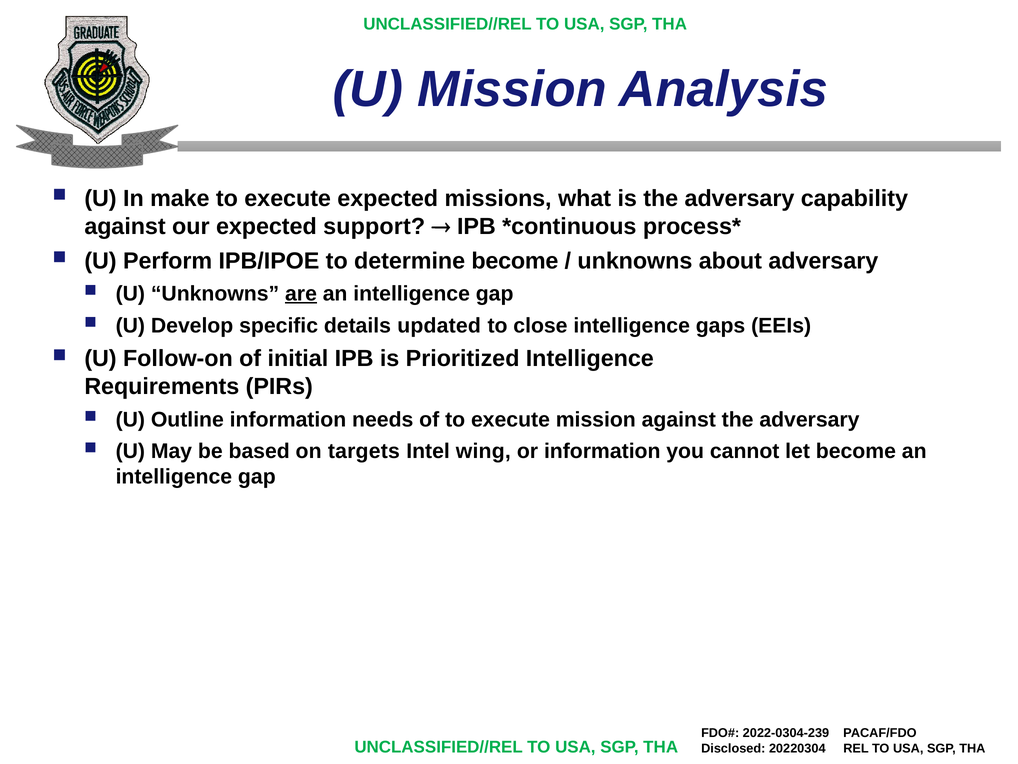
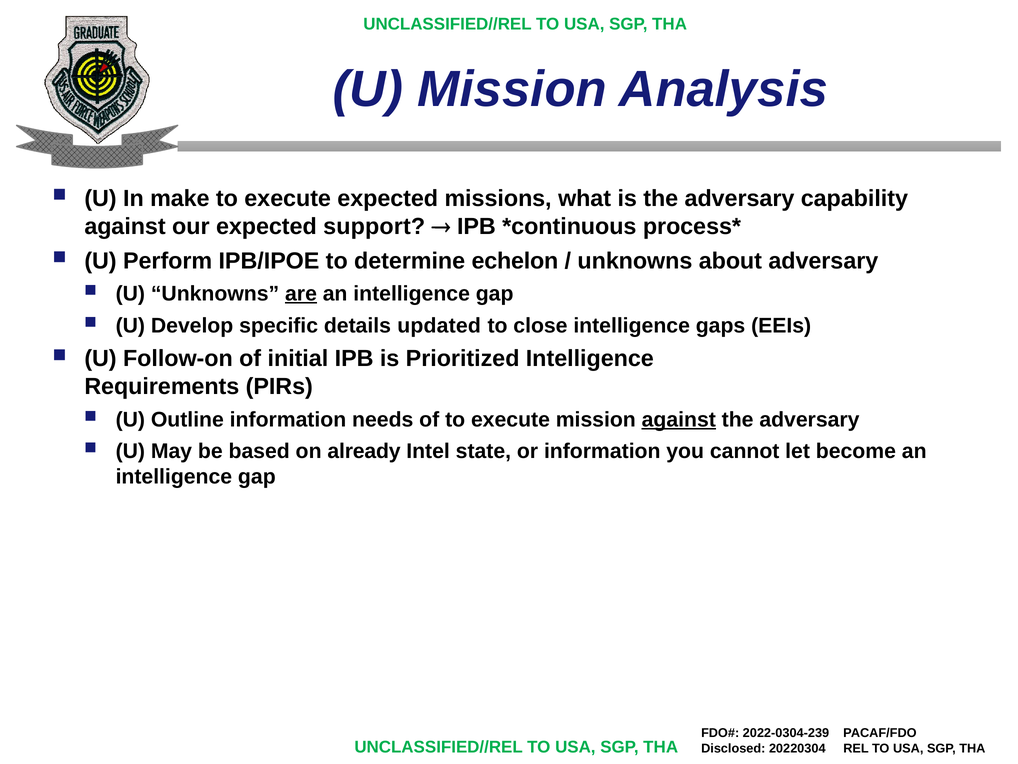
determine become: become -> echelon (515, 261)
against underline: none -> present (679, 419)
targets: targets -> already (364, 451)
wing: wing -> state (483, 451)
